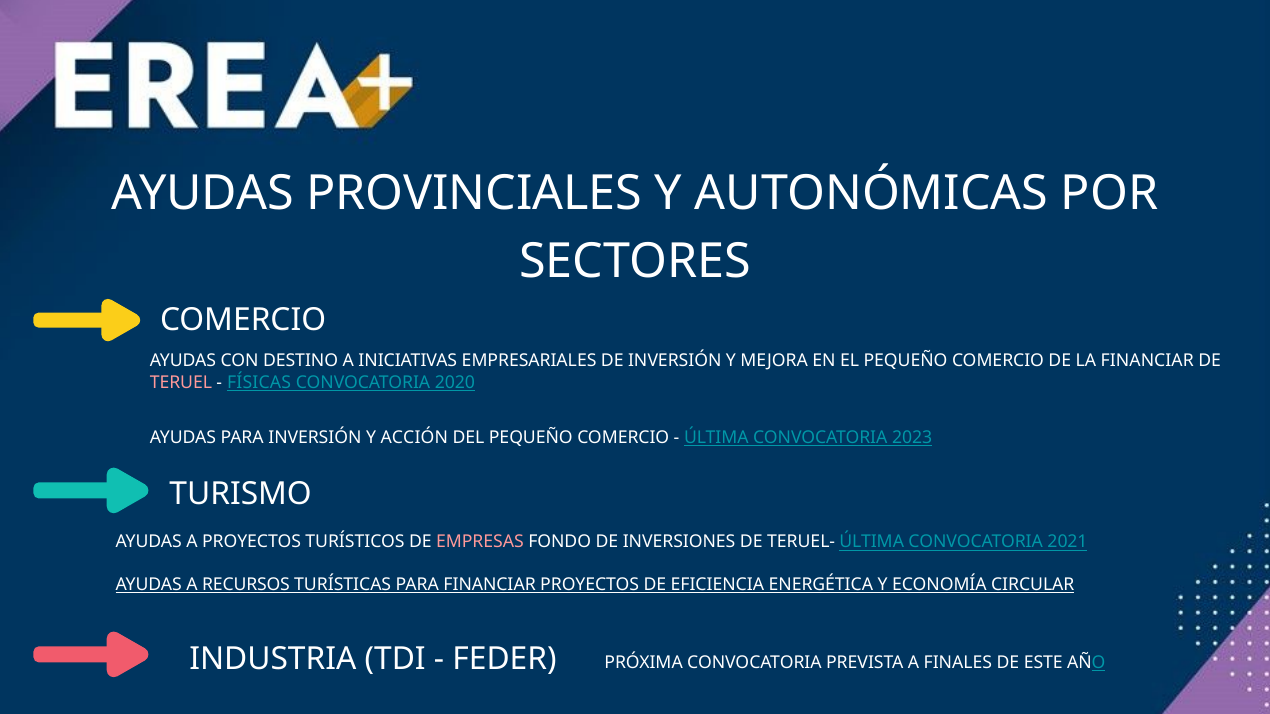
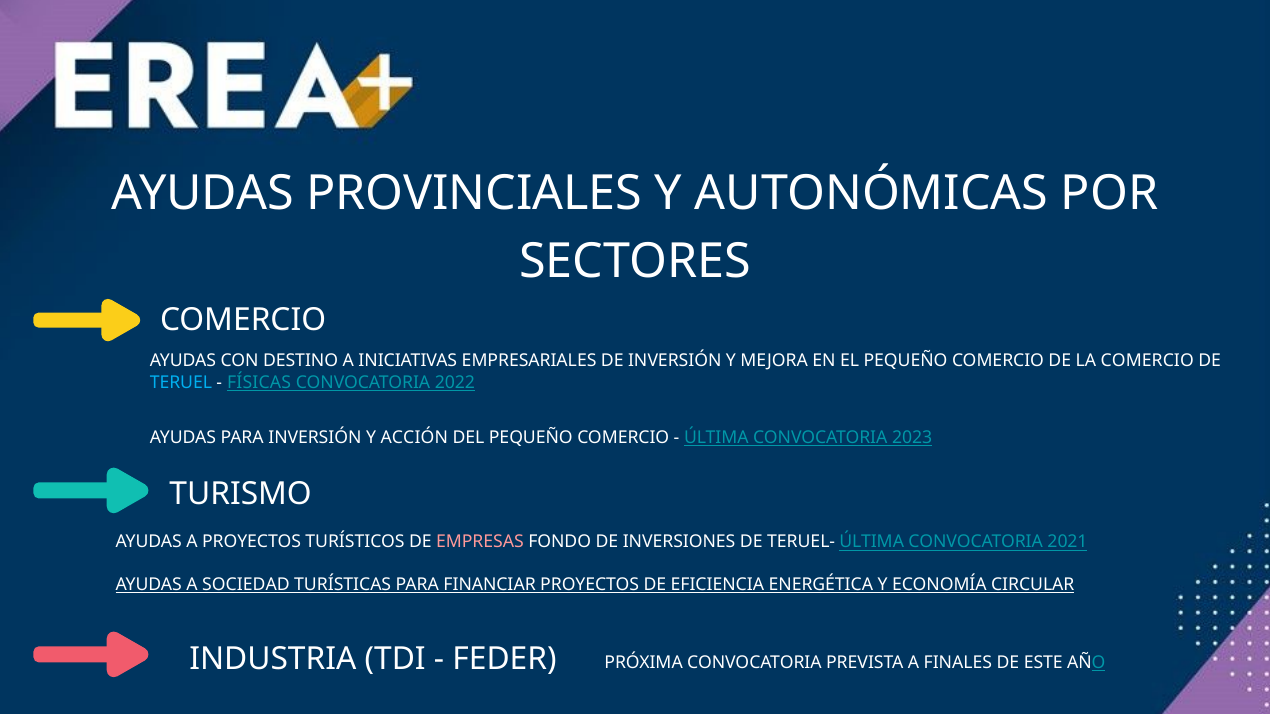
LA FINANCIAR: FINANCIAR -> COMERCIO (1147, 360)
TERUEL colour: pink -> light blue (181, 383)
2020: 2020 -> 2022 (455, 383)
RECURSOS: RECURSOS -> SOCIEDAD (246, 585)
